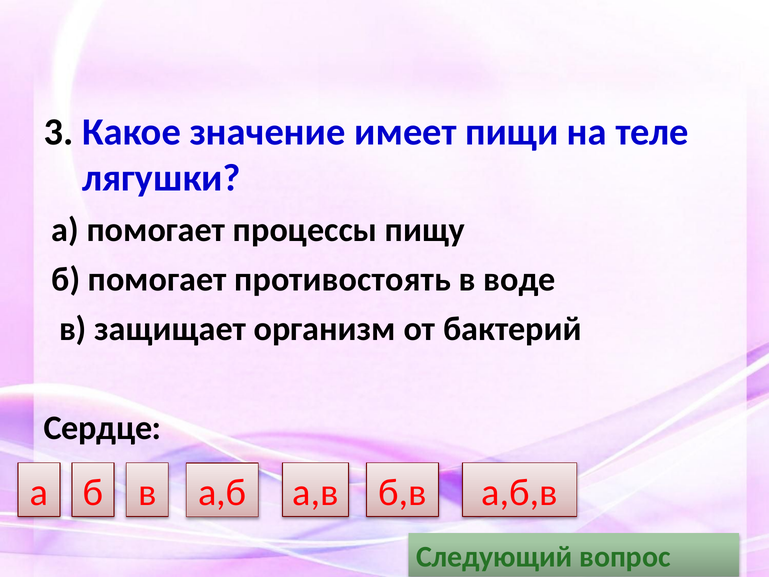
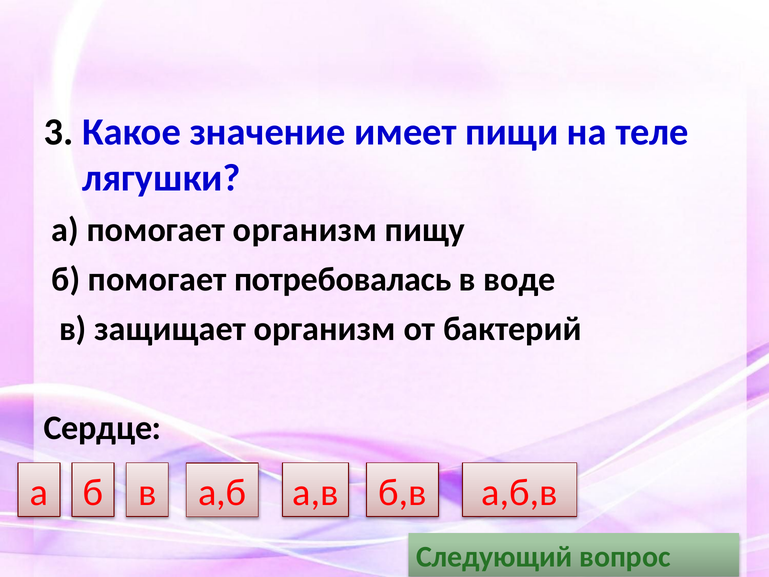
помогает процессы: процессы -> организм (305, 230)
противостоять: противостоять -> потребовалась (343, 279)
